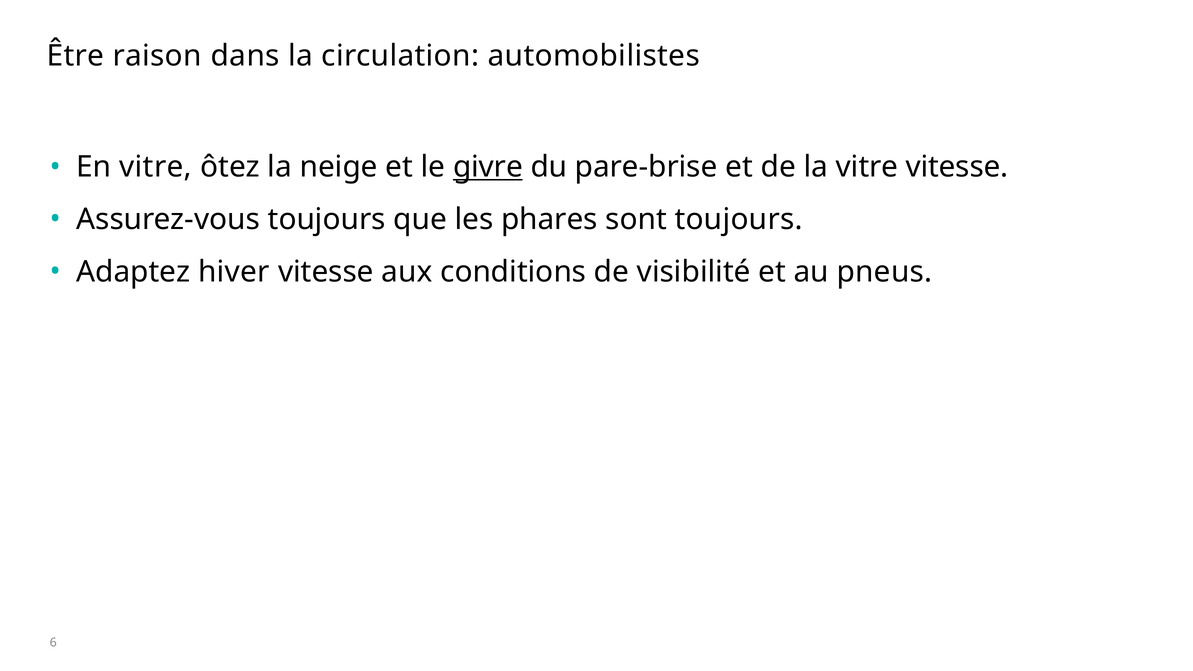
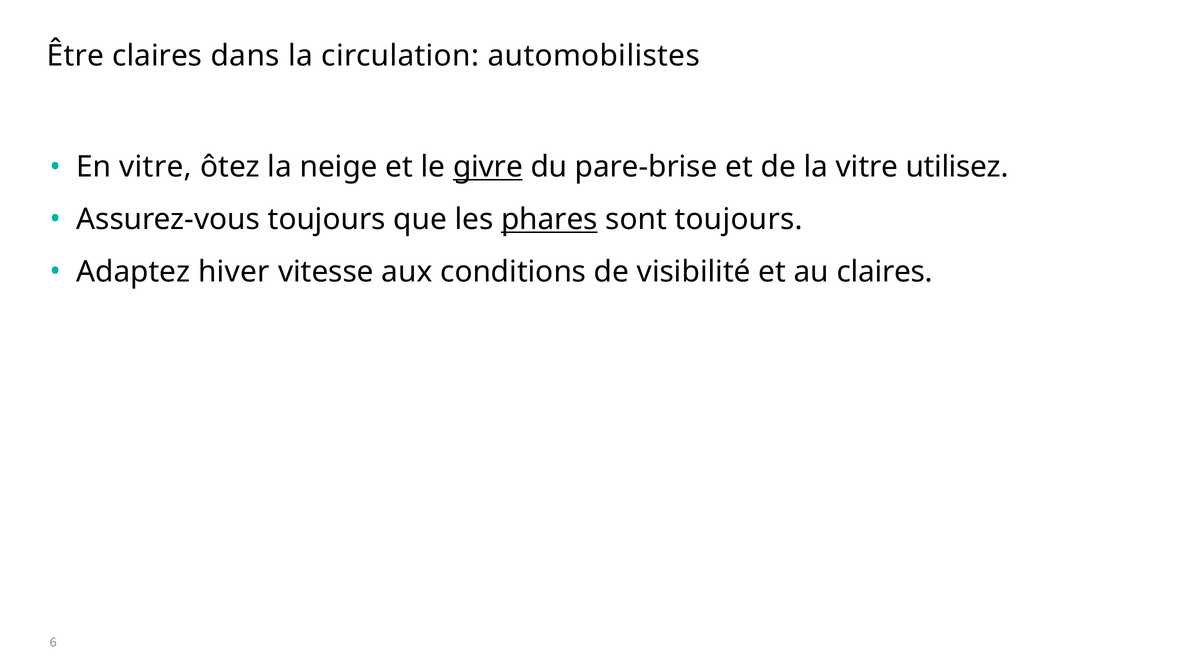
Être raison: raison -> claires (157, 56)
vitre vitesse: vitesse -> utilisez (957, 167)
phares underline: none -> present (549, 219)
au pneus: pneus -> claires (885, 272)
